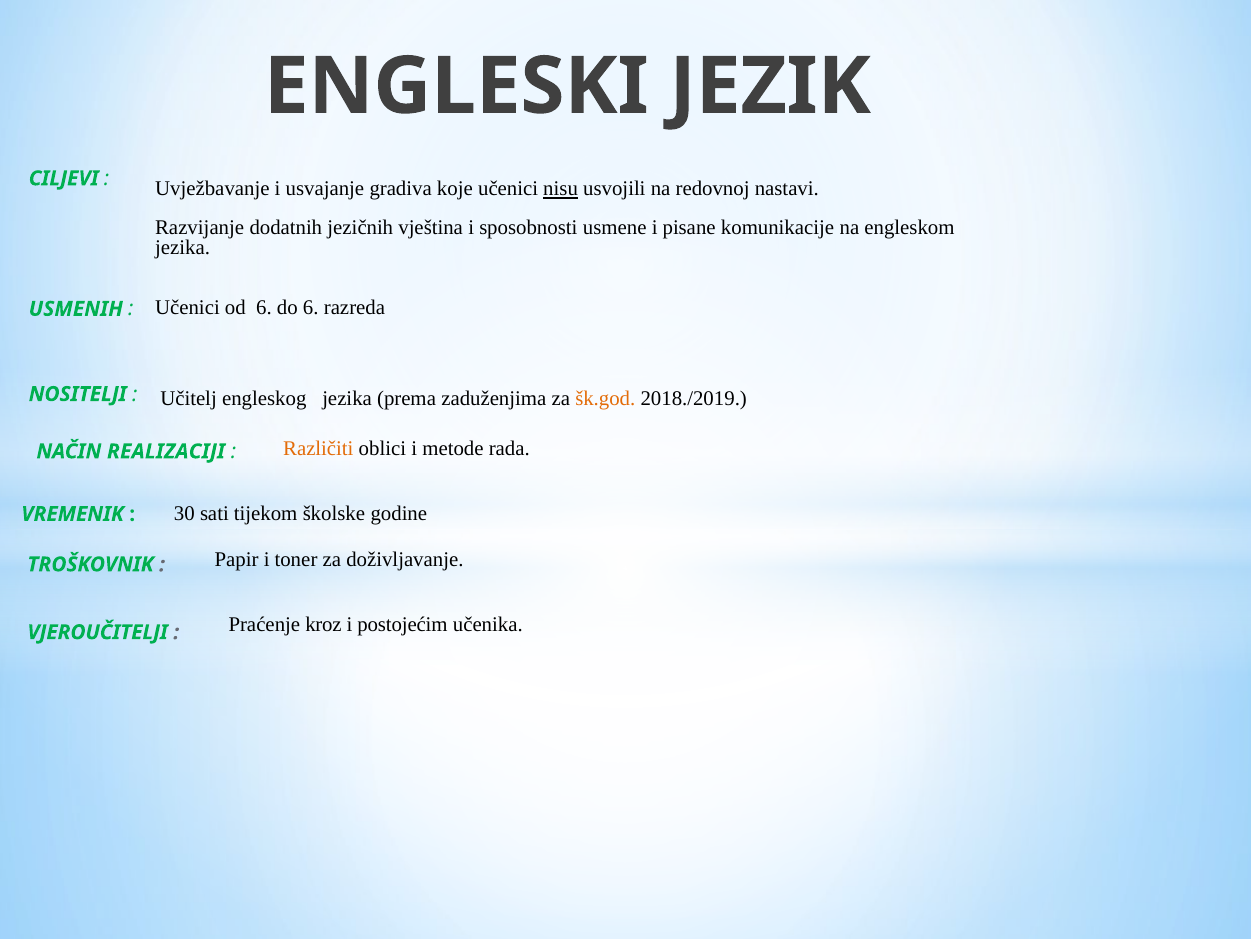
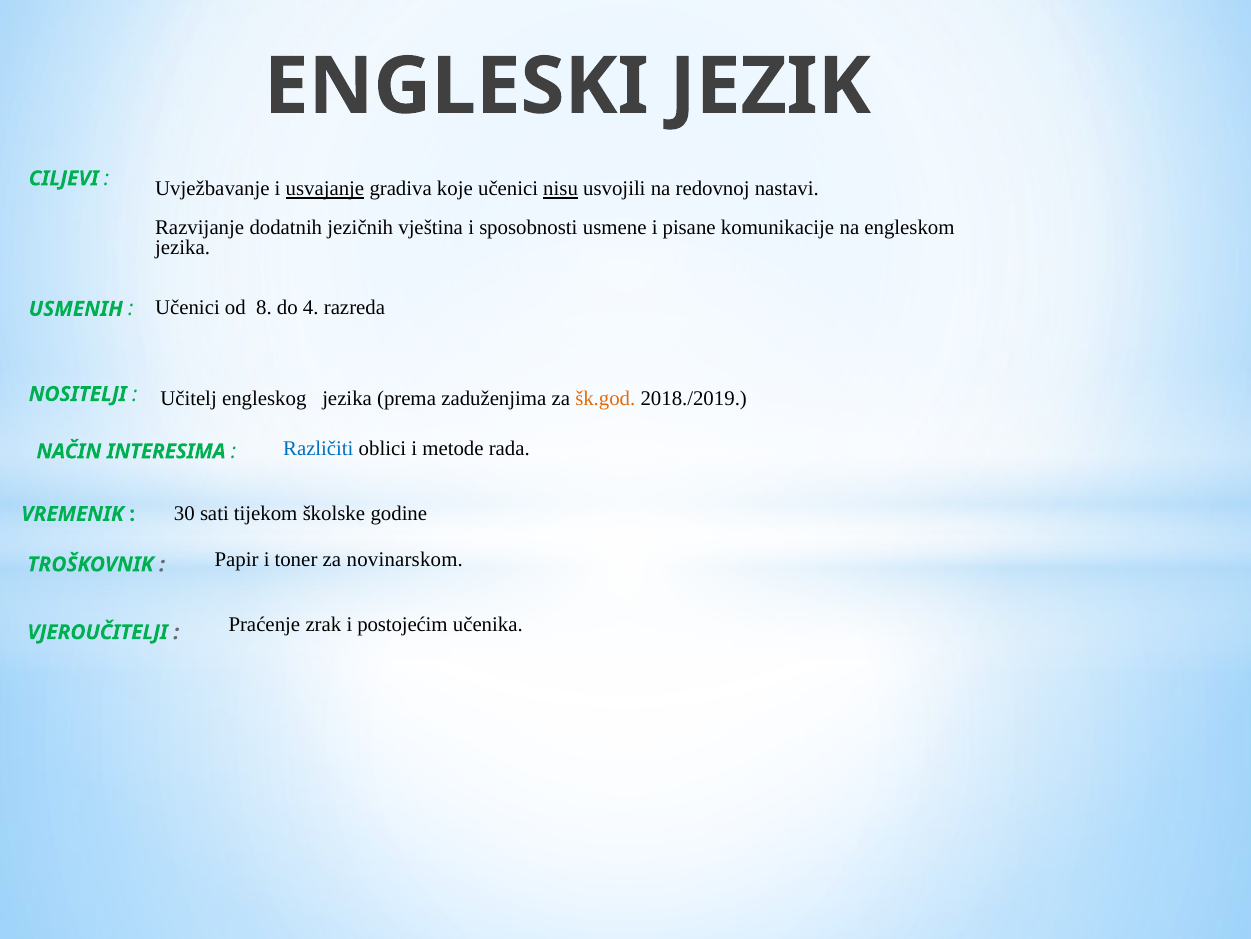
usvajanje underline: none -> present (325, 189)
od 6: 6 -> 8 (264, 308)
do 6: 6 -> 4 (311, 308)
Različiti colour: orange -> blue (318, 448)
REALIZACIJI: REALIZACIJI -> INTERESIMA (166, 451)
doživljavanje: doživljavanje -> novinarskom (405, 559)
kroz: kroz -> zrak (323, 625)
